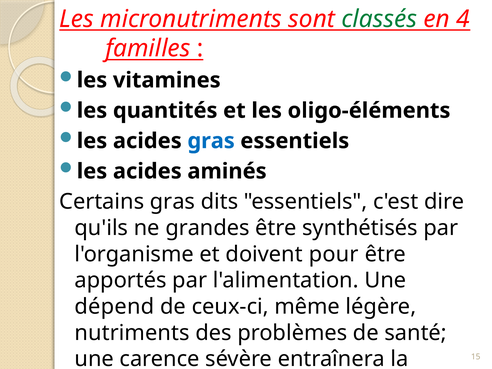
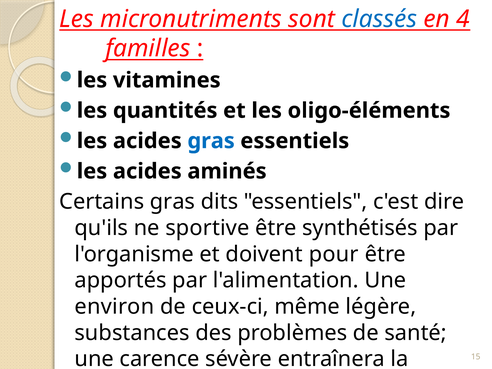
classés colour: green -> blue (379, 19)
grandes: grandes -> sportive (207, 228)
dépend: dépend -> environ (114, 307)
nutriments: nutriments -> substances (132, 333)
